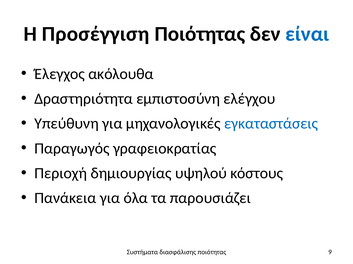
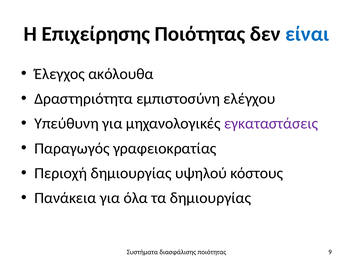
Προσέγγιση: Προσέγγιση -> Επιχείρησης (96, 34)
εγκαταστάσεις colour: blue -> purple (271, 124)
τα παρουσιάζει: παρουσιάζει -> δημιουργίας (210, 199)
